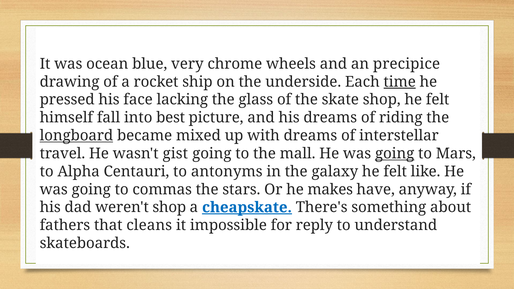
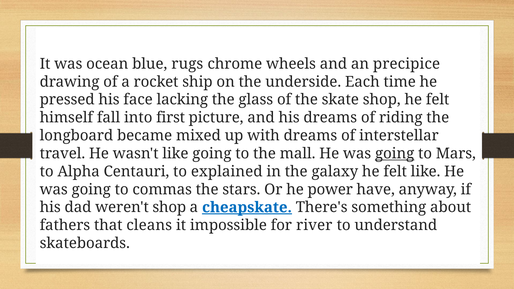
very: very -> rugs (187, 64)
time underline: present -> none (400, 82)
best: best -> first (171, 118)
longboard underline: present -> none (76, 136)
wasn't gist: gist -> like (175, 154)
antonyms: antonyms -> explained (227, 172)
makes: makes -> power (330, 189)
reply: reply -> river (314, 225)
